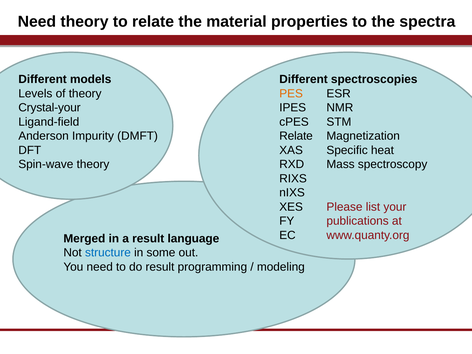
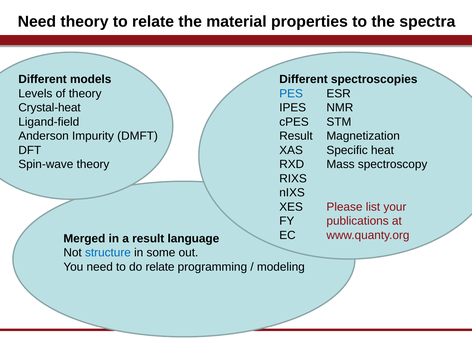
PES colour: orange -> blue (291, 94)
Crystal-your: Crystal-your -> Crystal-heat (49, 108)
Relate: Relate -> Result (296, 136)
do result: result -> relate (160, 267)
